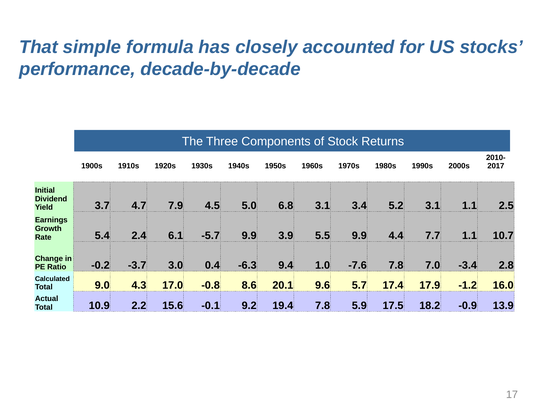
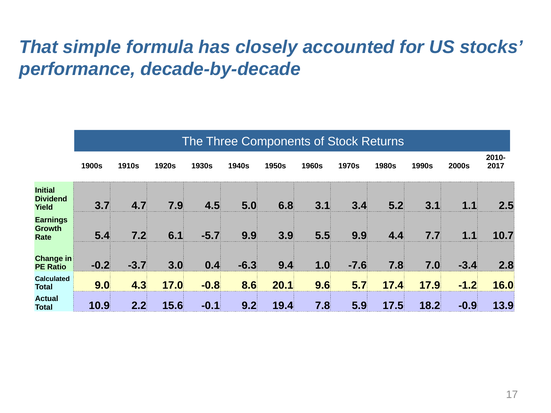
2.4: 2.4 -> 7.2 (139, 236)
